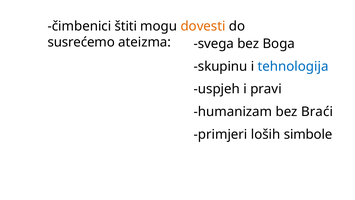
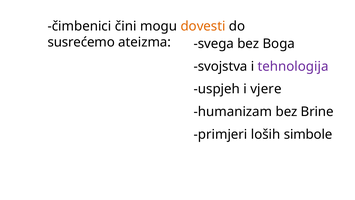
štiti: štiti -> čini (126, 26)
skupinu: skupinu -> svojstva (221, 66)
tehnologija colour: blue -> purple (293, 66)
pravi: pravi -> vjere (266, 89)
Braći: Braći -> Brine (317, 112)
